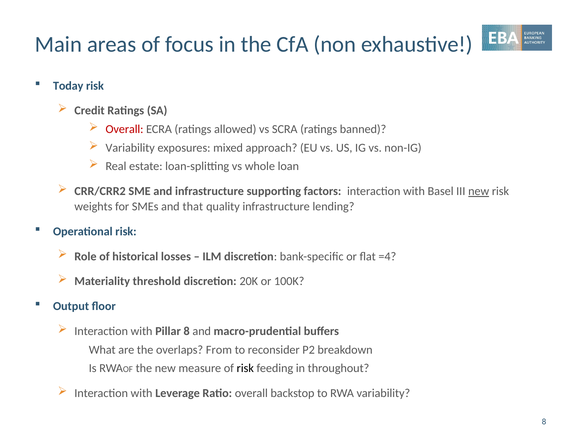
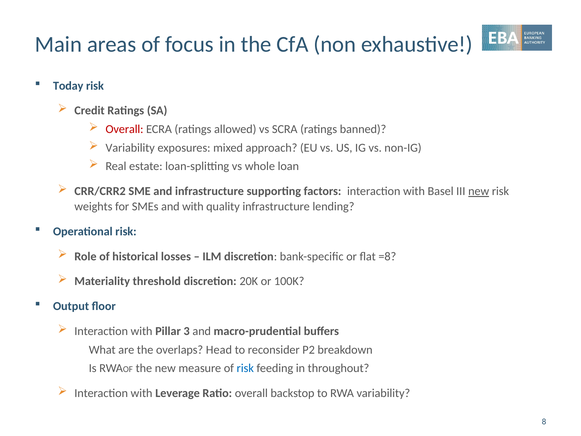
and that: that -> with (193, 206)
=4: =4 -> =8 (387, 256)
Pillar 8: 8 -> 3 (187, 331)
From: From -> Head (219, 349)
risk colour: black -> blue (245, 368)
